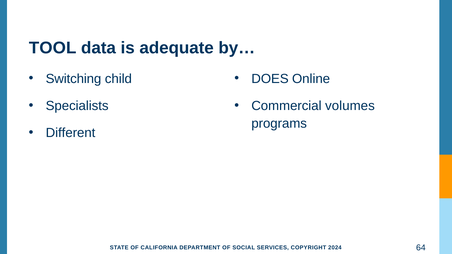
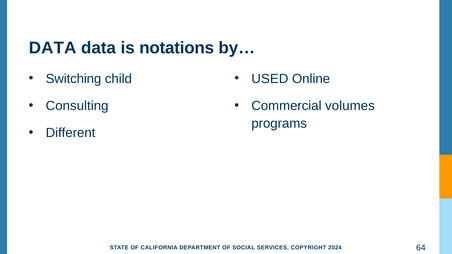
TOOL: TOOL -> DATA (53, 48)
adequate: adequate -> notations (177, 48)
DOES: DOES -> USED (270, 79)
Specialists: Specialists -> Consulting (77, 106)
